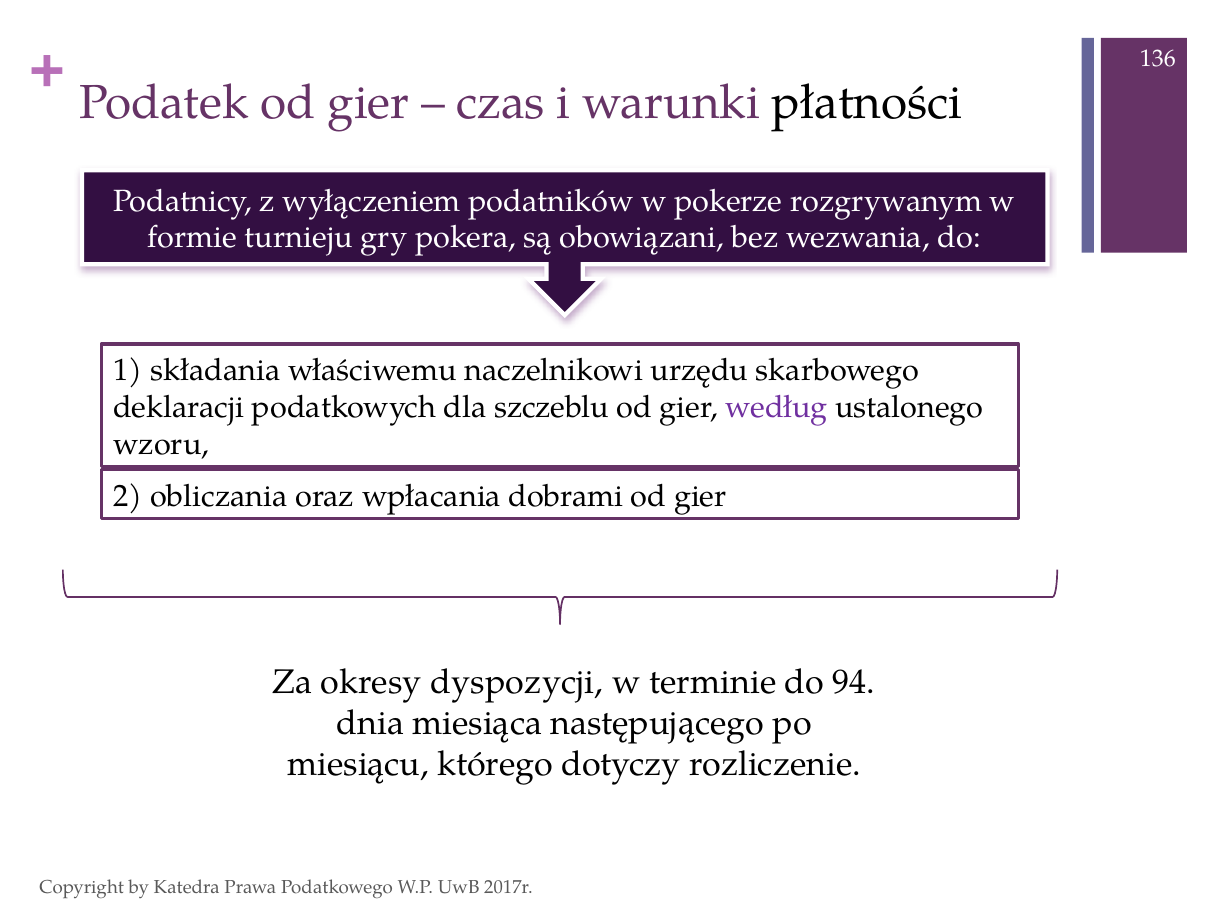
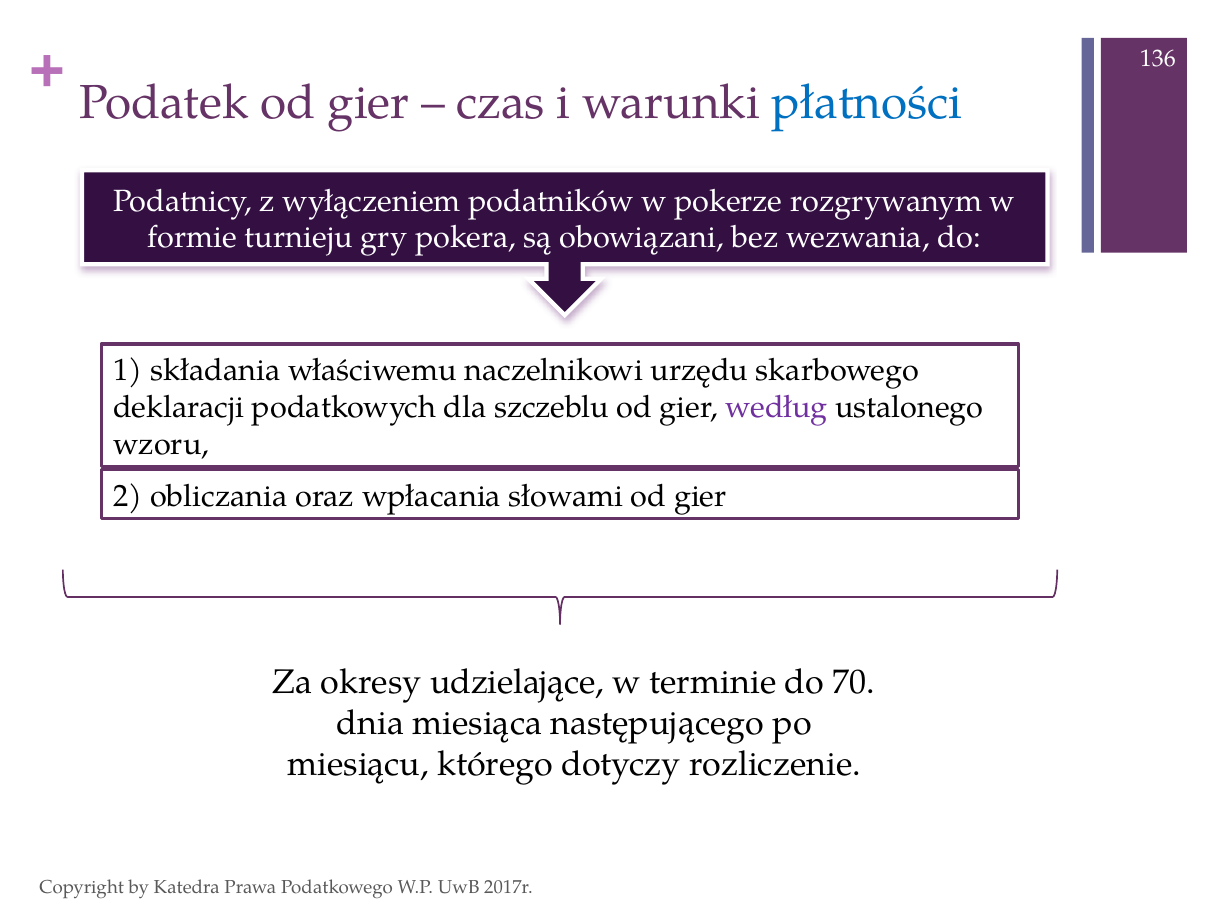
płatności colour: black -> blue (867, 103)
dobrami: dobrami -> słowami (566, 496)
dyspozycji: dyspozycji -> udzielające (517, 682)
94: 94 -> 70 (854, 682)
